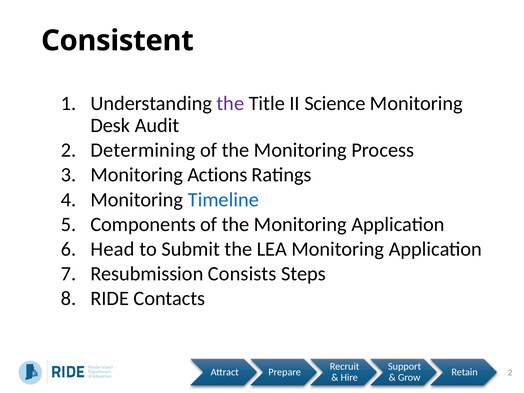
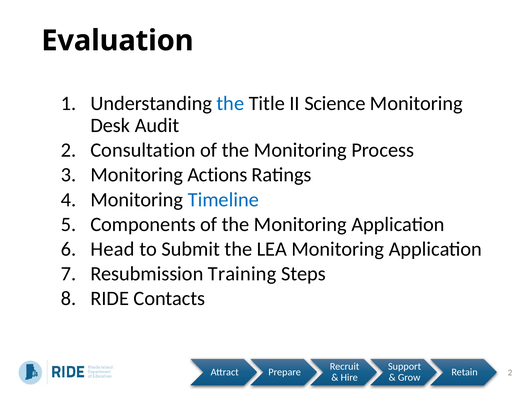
Consistent: Consistent -> Evaluation (117, 41)
the colour: purple -> blue (230, 104)
Determining: Determining -> Consultation (143, 150)
Consists: Consists -> Training (242, 274)
